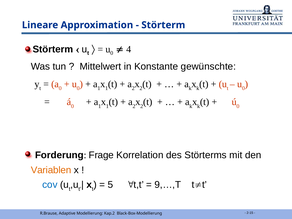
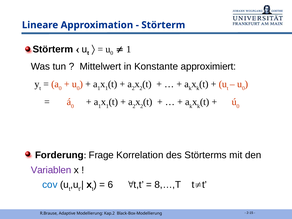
4: 4 -> 1 (129, 49)
gewünschte: gewünschte -> approximiert (208, 67)
Variablen colour: orange -> purple (51, 170)
5: 5 -> 6 (110, 185)
9,…,T: 9,…,T -> 8,…,T (168, 185)
